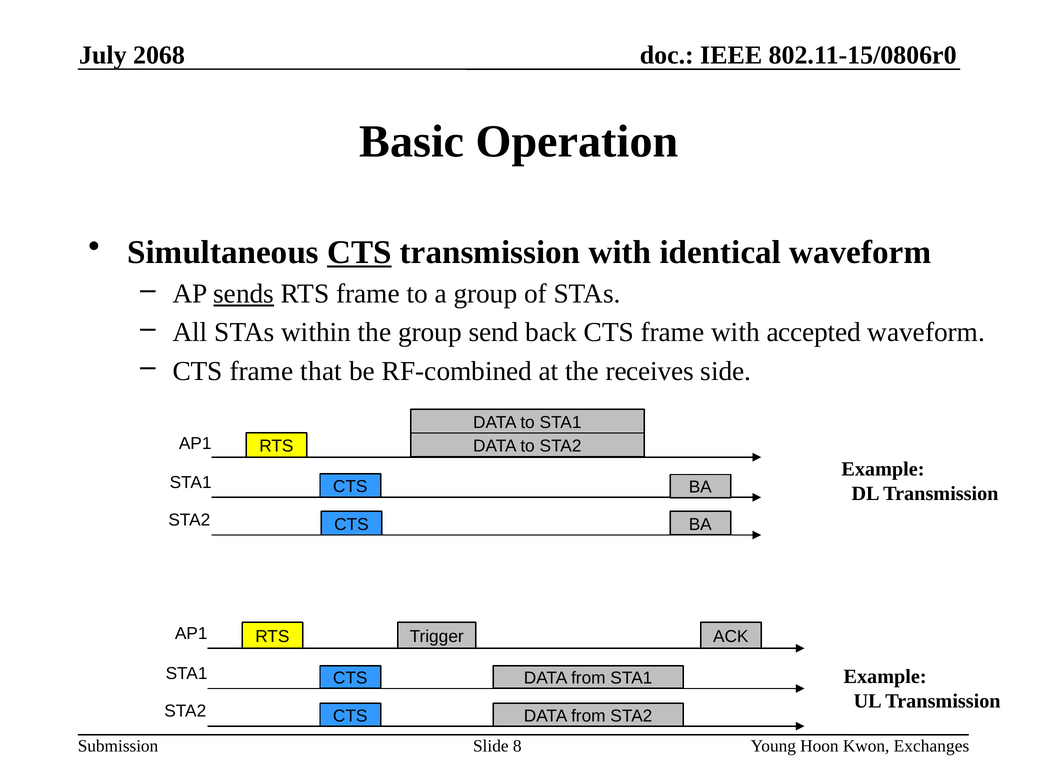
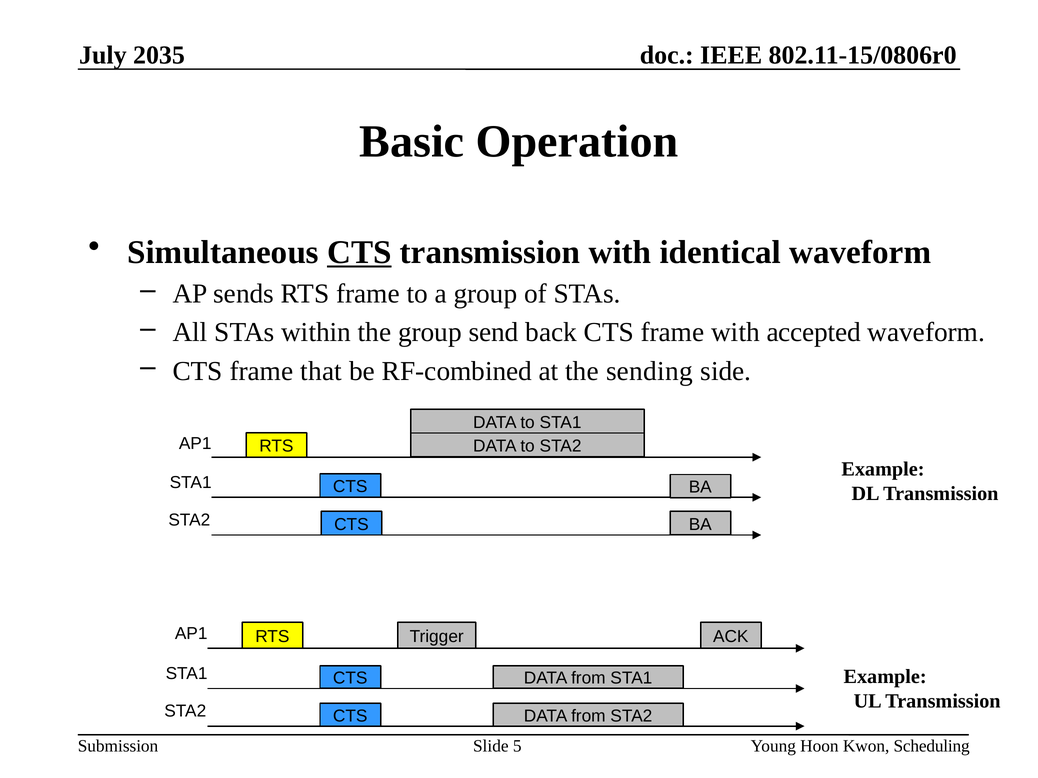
2068: 2068 -> 2035 (159, 55)
sends underline: present -> none (244, 294)
receives: receives -> sending (649, 371)
8: 8 -> 5 (517, 747)
Exchanges: Exchanges -> Scheduling (932, 747)
